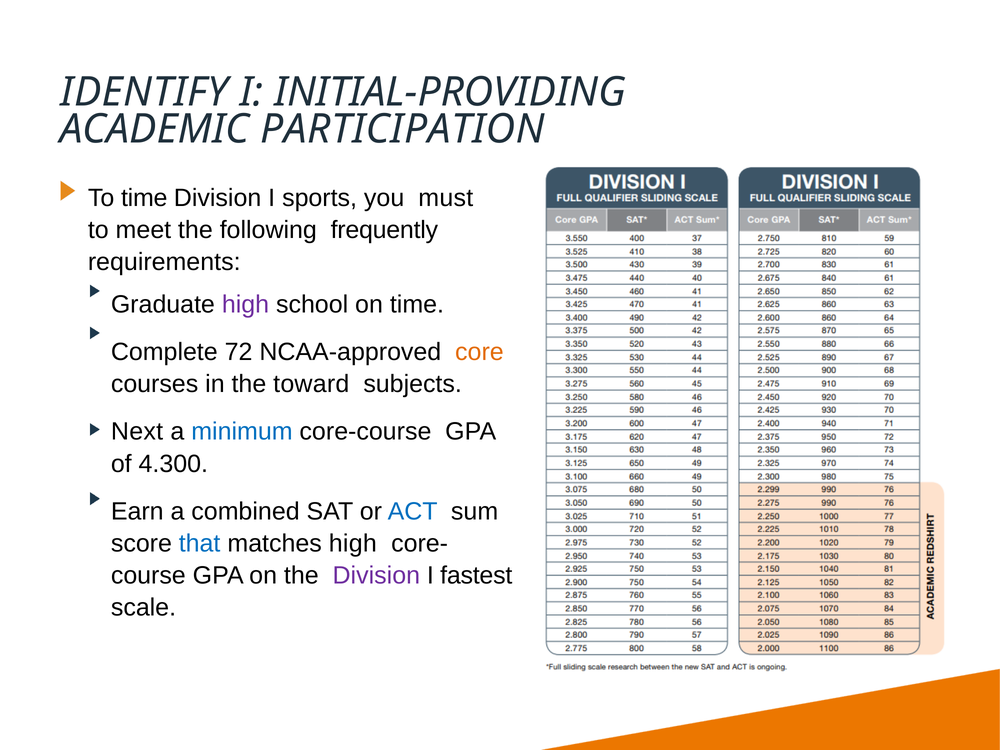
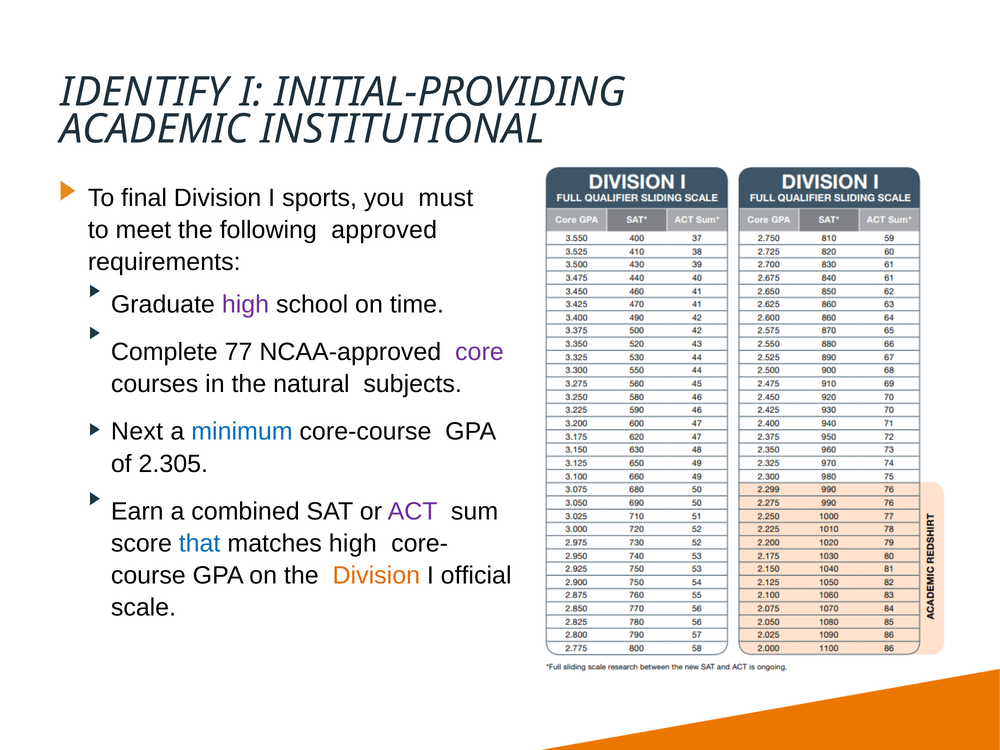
PARTICIPATION: PARTICIPATION -> INSTITUTIONAL (403, 129)
To time: time -> final (144, 198)
frequently: frequently -> approved (384, 230)
72: 72 -> 77 (239, 352)
core colour: orange -> purple (479, 352)
toward: toward -> natural (311, 384)
4.300: 4.300 -> 2.305 (173, 464)
ACT colour: blue -> purple (413, 511)
Division colour: purple -> orange (376, 575)
fastest: fastest -> official (476, 575)
